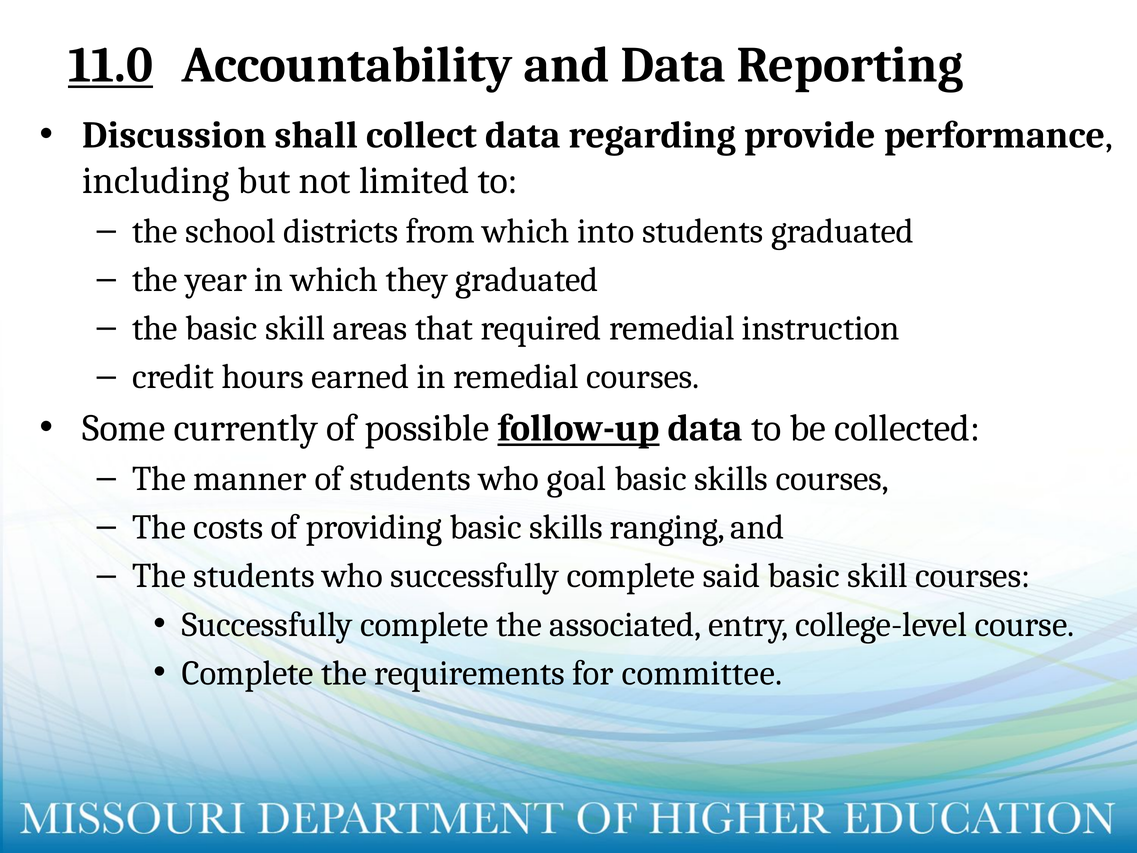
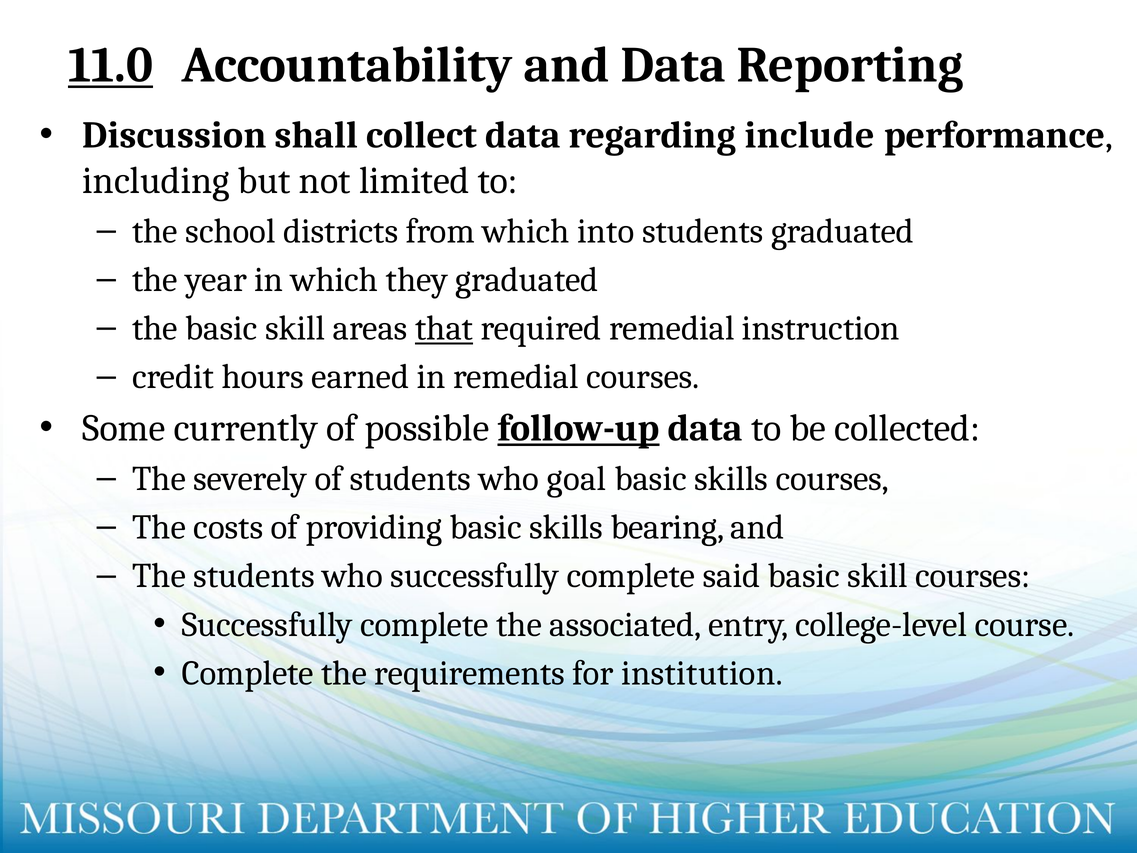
provide: provide -> include (810, 135)
that underline: none -> present (444, 328)
manner: manner -> severely (250, 479)
ranging: ranging -> bearing (667, 527)
committee: committee -> institution (702, 673)
